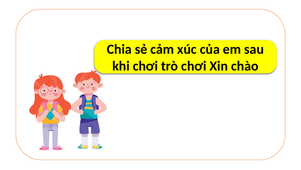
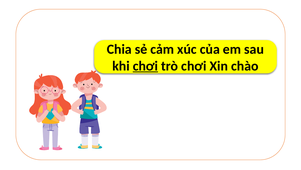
chơi underline: none -> present (145, 66)
